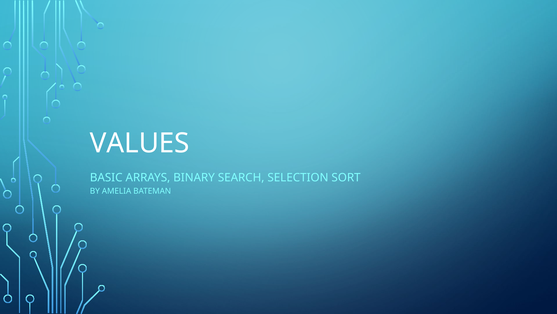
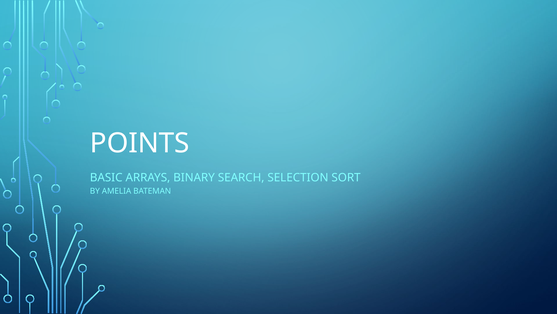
VALUES: VALUES -> POINTS (140, 143)
